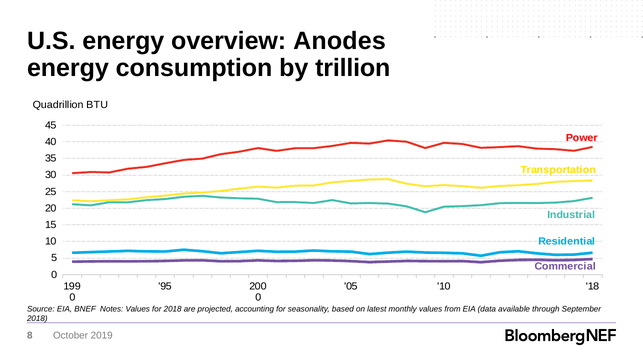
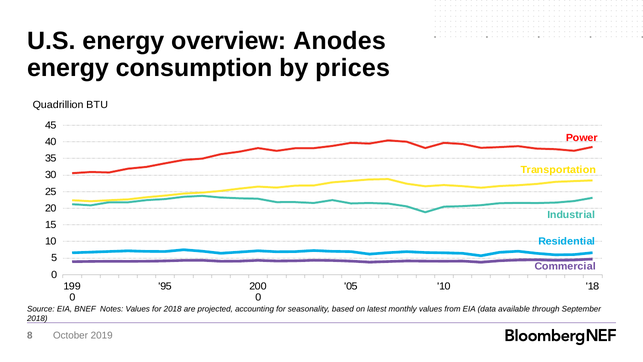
trillion: trillion -> prices (353, 68)
